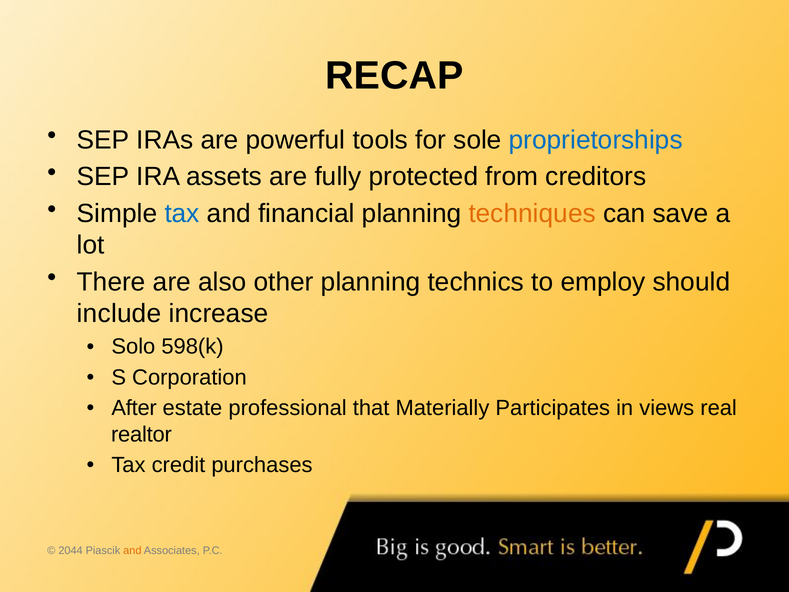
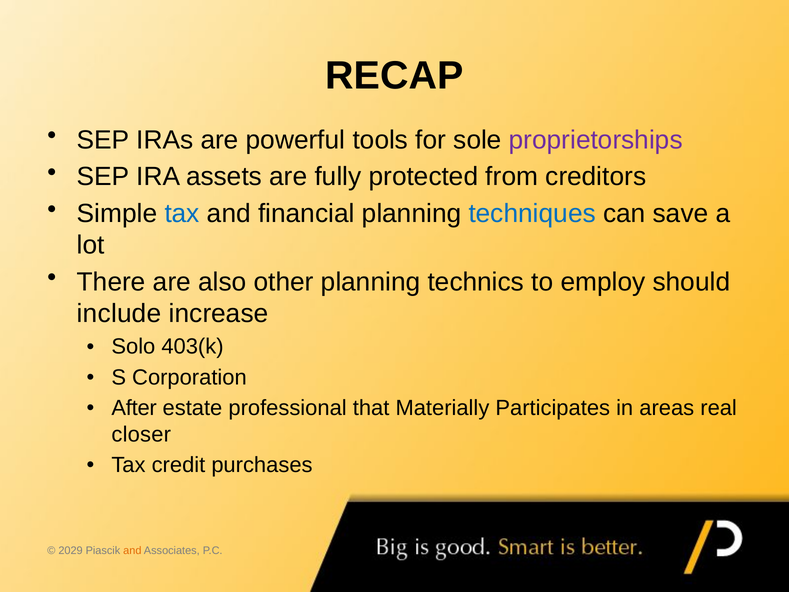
proprietorships colour: blue -> purple (596, 140)
techniques colour: orange -> blue (532, 214)
598(k: 598(k -> 403(k (192, 346)
views: views -> areas (667, 408)
realtor: realtor -> closer (141, 434)
2044: 2044 -> 2029 (71, 550)
